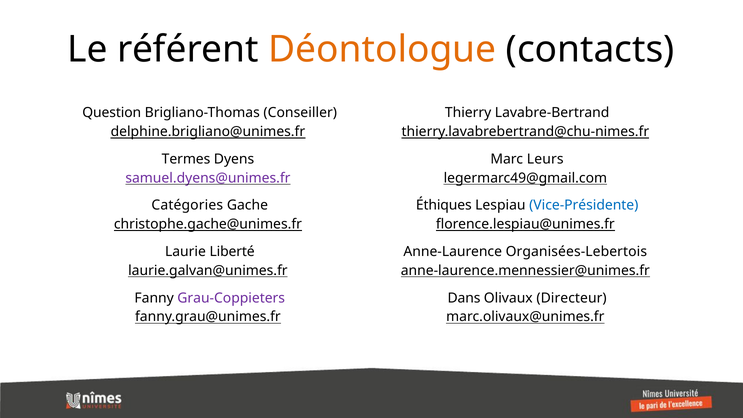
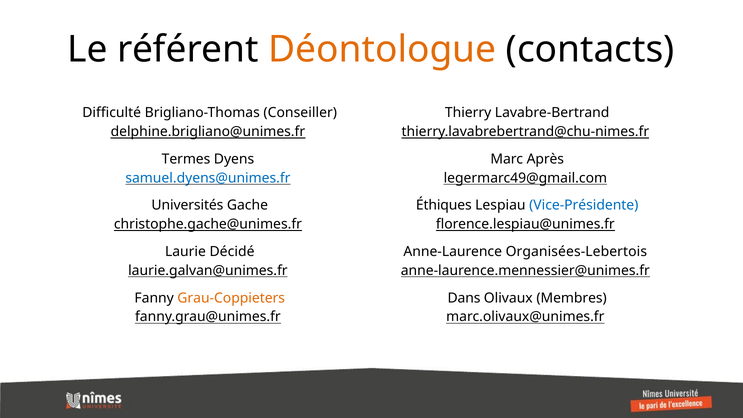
Question: Question -> Difficulté (112, 113)
Leurs: Leurs -> Après (545, 159)
samuel.dyens@unimes.fr colour: purple -> blue (208, 178)
Catégories: Catégories -> Universités (187, 205)
Liberté: Liberté -> Décidé (232, 252)
Grau-Coppieters colour: purple -> orange (231, 298)
Directeur: Directeur -> Membres (572, 298)
